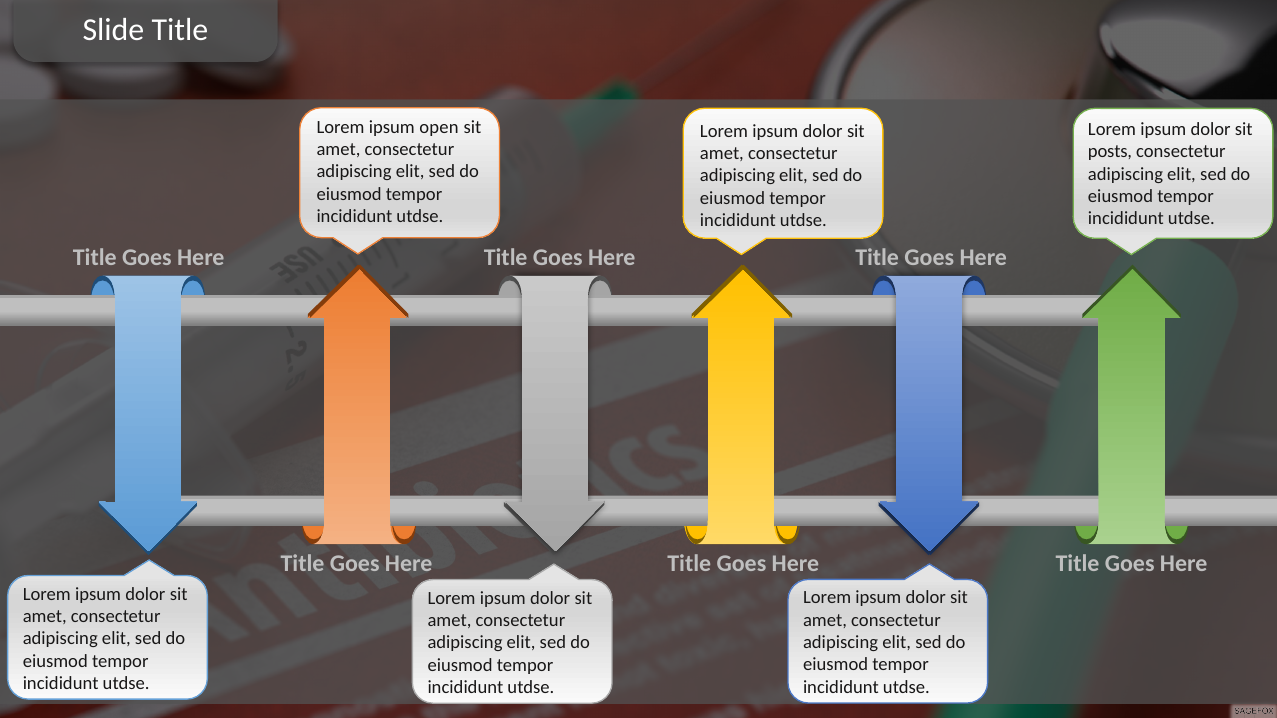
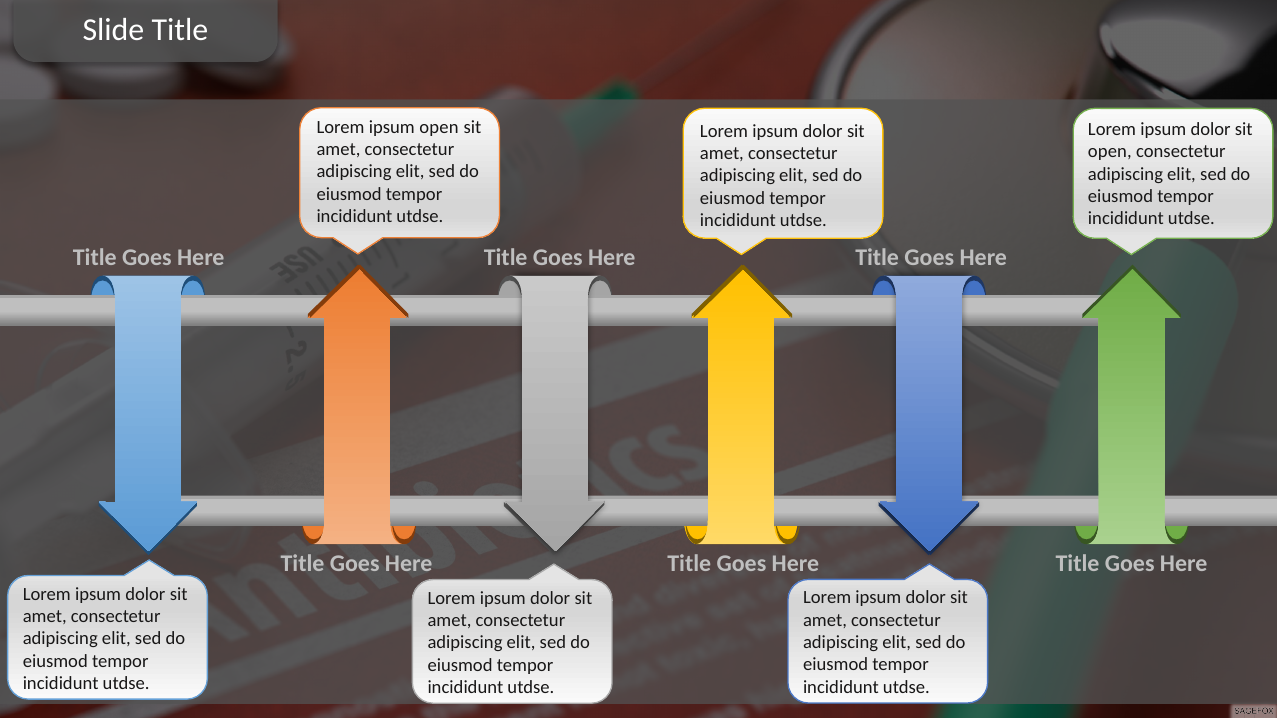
posts: posts -> open (1110, 152)
